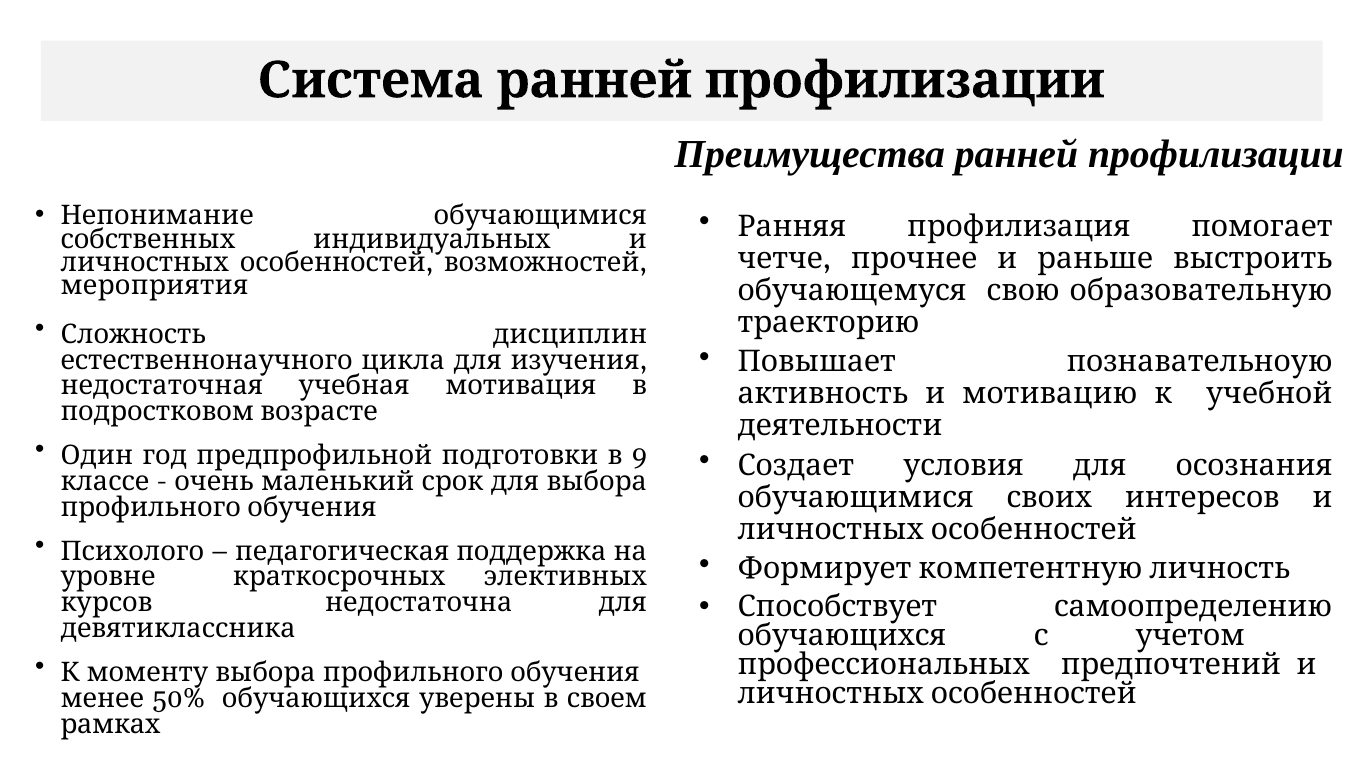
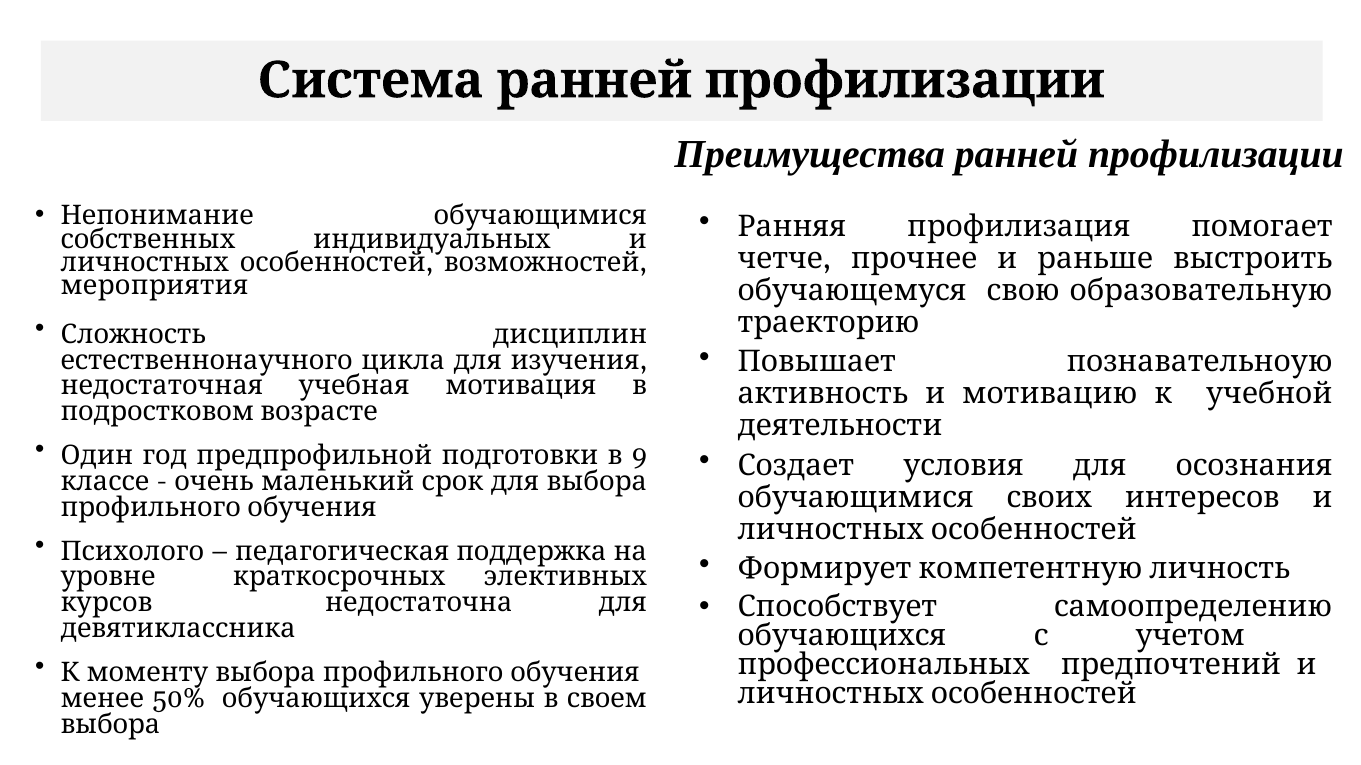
рамках: рамках -> выбора (110, 725)
